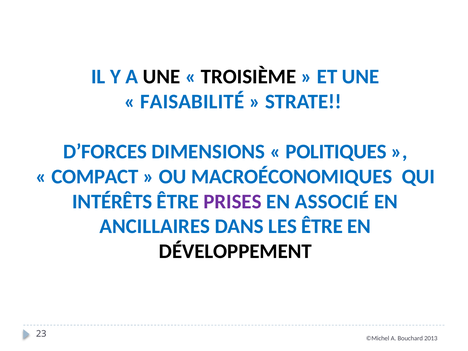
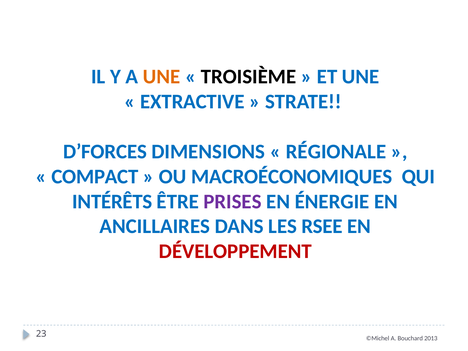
UNE colour: black -> orange (162, 77)
FAISABILITÉ: FAISABILITÉ -> EXTRACTIVE (192, 102)
POLITIQUES: POLITIQUES -> RÉGIONALE (336, 152)
ASSOCIÉ: ASSOCIÉ -> ÉNERGIE (332, 201)
LES ÊTRE: ÊTRE -> RSEE (322, 226)
DÉVELOPPEMENT colour: black -> red (235, 251)
